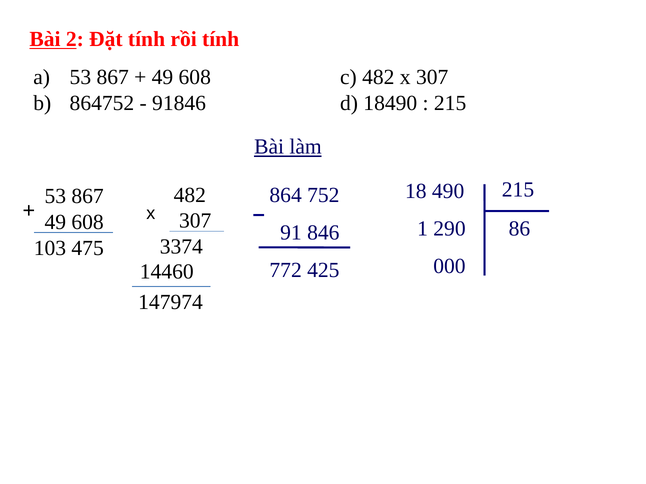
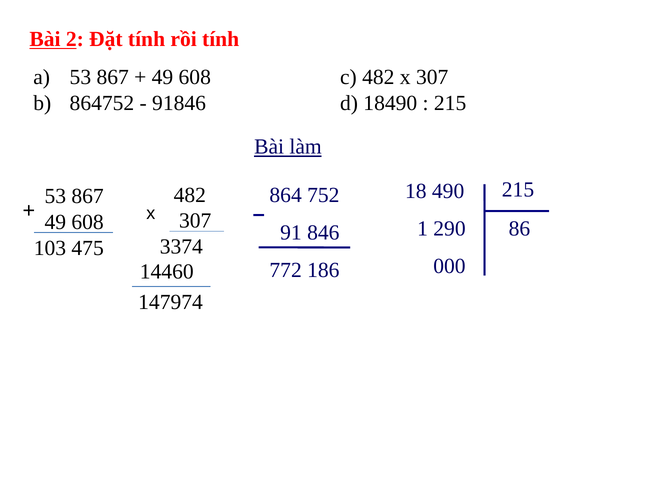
425: 425 -> 186 (323, 271)
